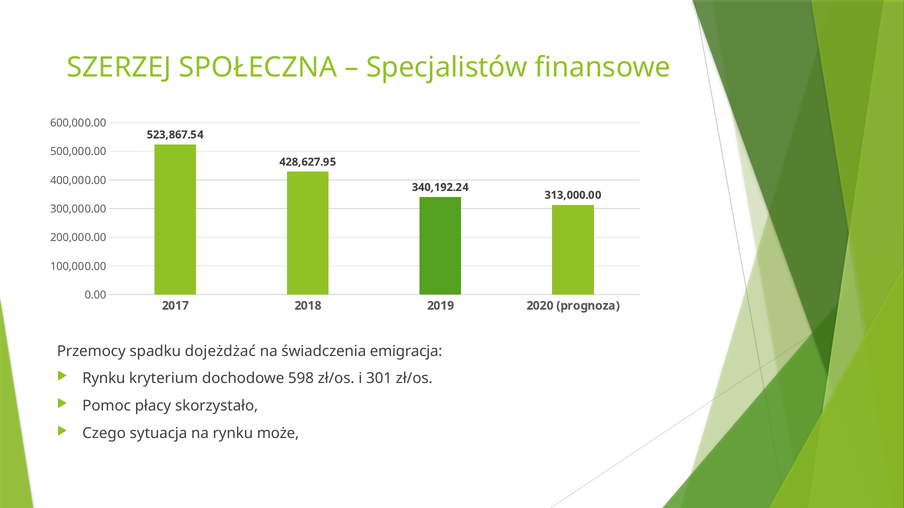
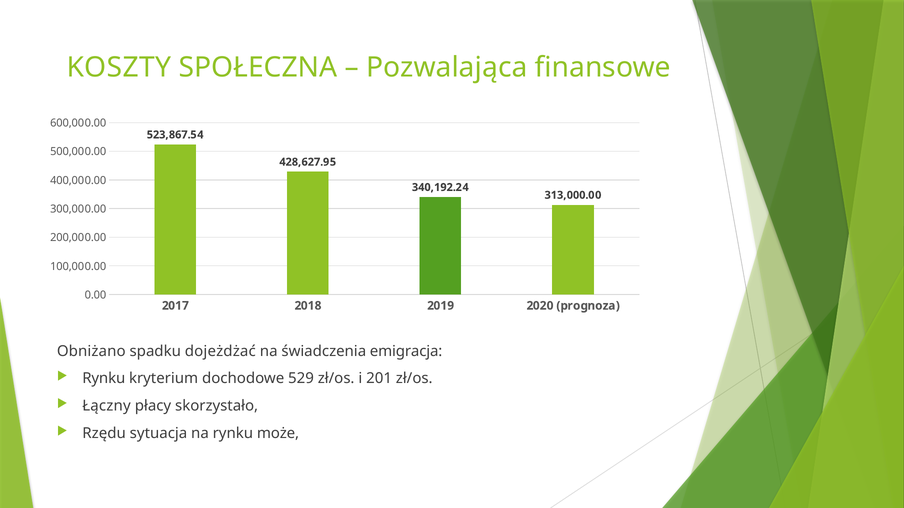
SZERZEJ: SZERZEJ -> KOSZTY (119, 68)
Specjalistów: Specjalistów -> Pozwalająca (447, 68)
Przemocy: Przemocy -> Obniżano (91, 351)
598: 598 -> 529 (301, 379)
301: 301 -> 201 (379, 379)
Pomoc: Pomoc -> Łączny (107, 406)
Czego: Czego -> Rzędu (104, 434)
